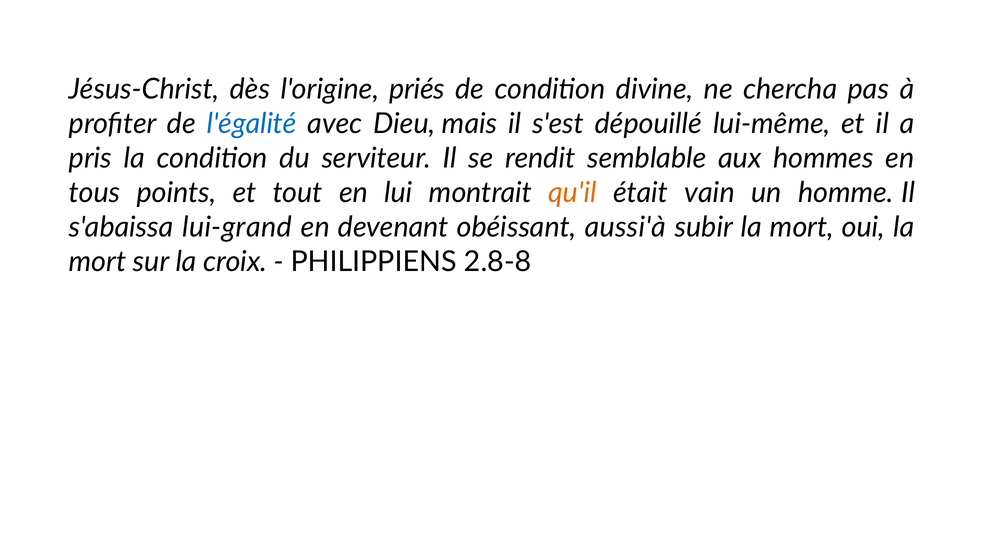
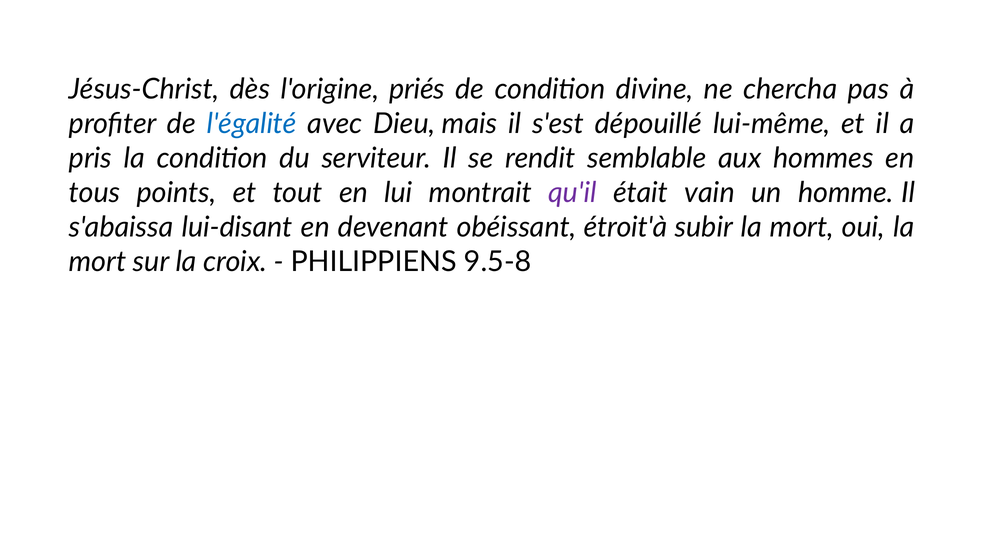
qu'il colour: orange -> purple (573, 192)
lui-grand: lui-grand -> lui-disant (237, 227)
aussi'à: aussi'à -> étroit'à (626, 227)
2.8-8: 2.8-8 -> 9.5-8 (498, 261)
